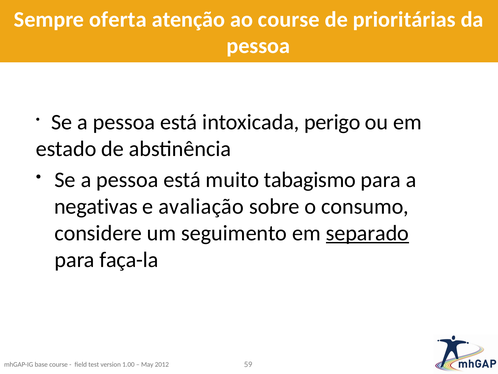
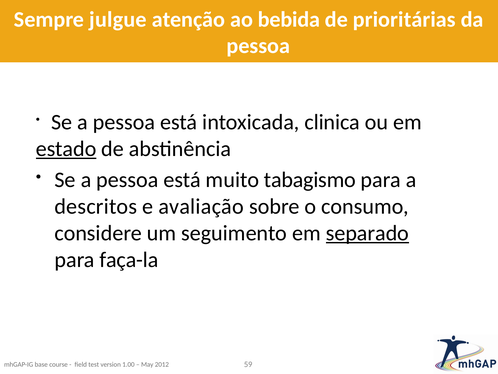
oferta: oferta -> julgue (118, 19)
ao course: course -> bebida (289, 19)
perigo: perigo -> clinica (332, 122)
estado underline: none -> present (66, 149)
negativas: negativas -> descritos (96, 206)
